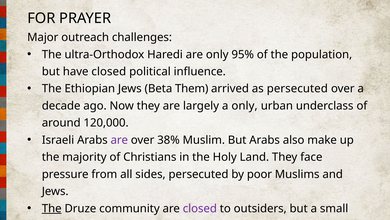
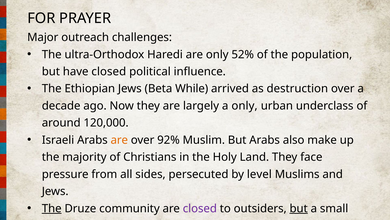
95%: 95% -> 52% (243, 54)
Beta Them: Them -> While (192, 88)
as persecuted: persecuted -> destruction (297, 88)
are colour: purple -> orange (119, 140)
38%: 38% -> 92% (168, 140)
poor: poor -> level (259, 174)
but underline: none -> present (299, 208)
